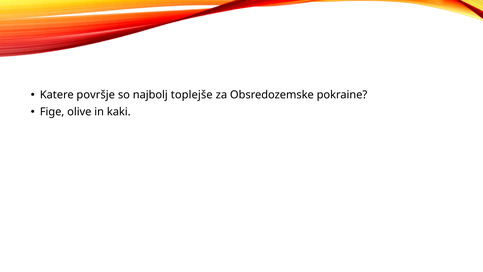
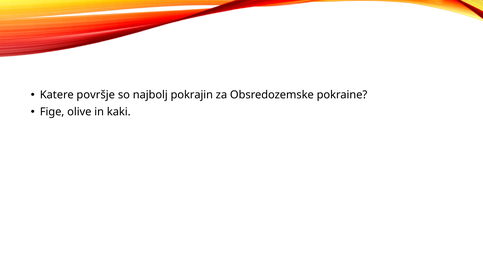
toplejše: toplejše -> pokrajin (192, 95)
